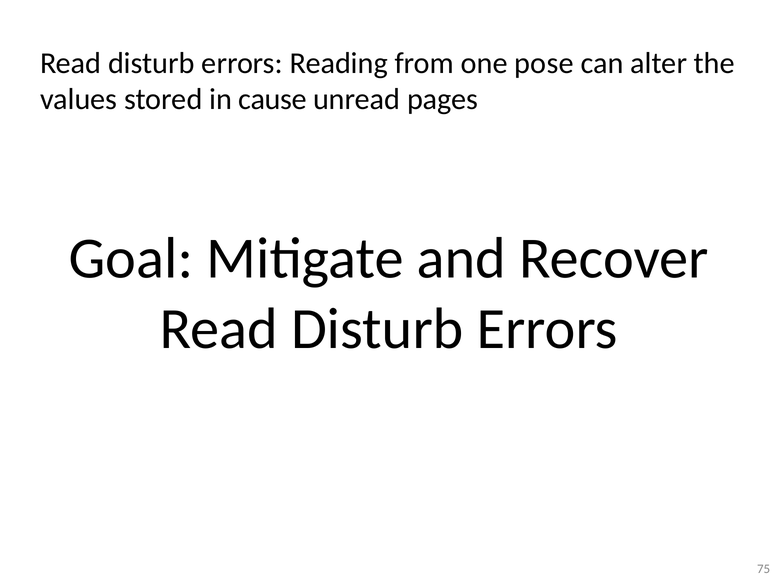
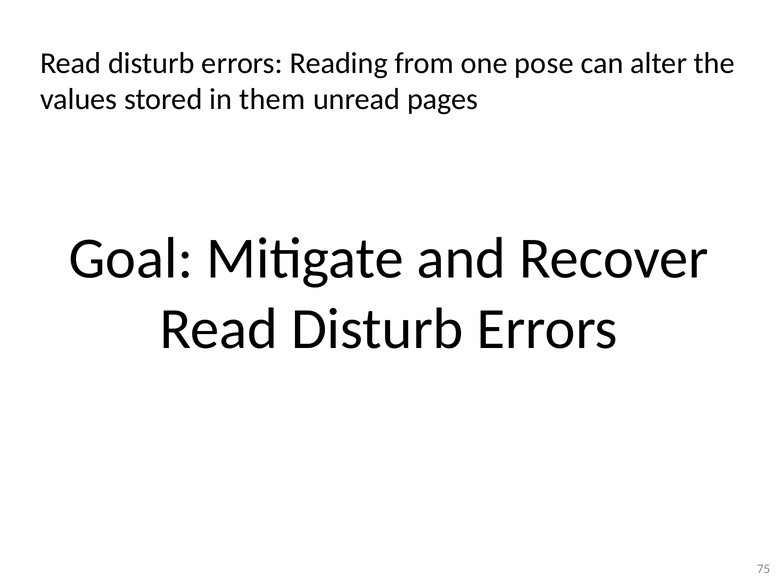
cause: cause -> them (272, 99)
